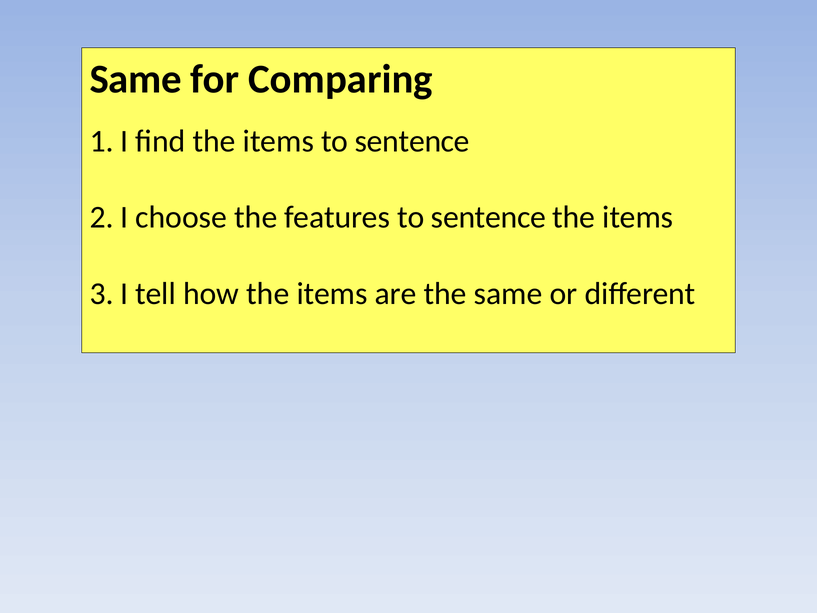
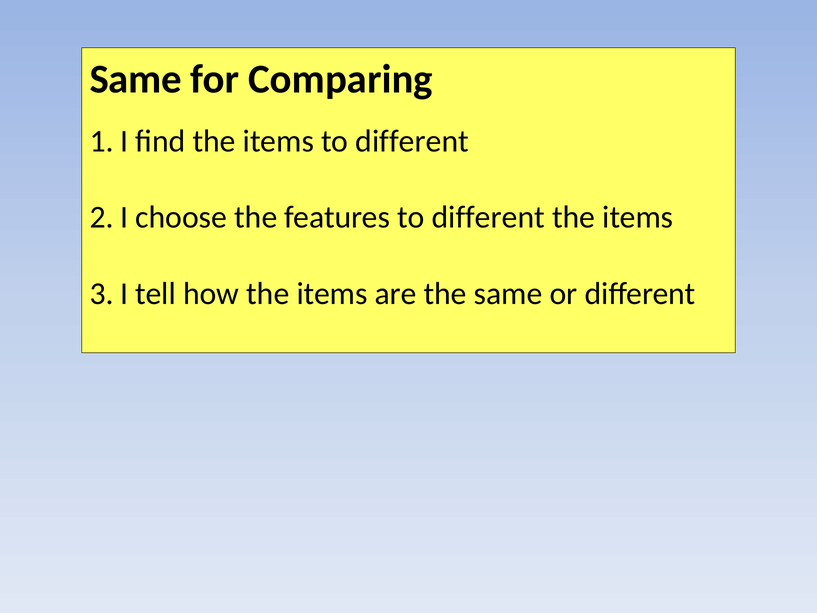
items to sentence: sentence -> different (412, 141)
features to sentence: sentence -> different (488, 217)
